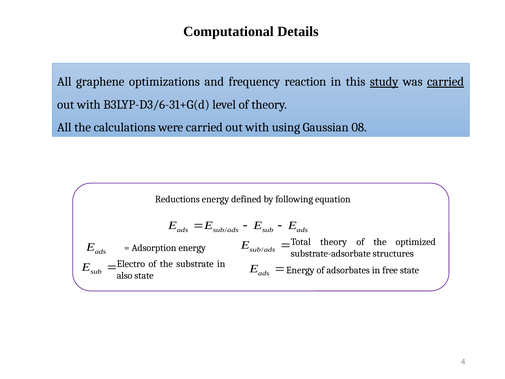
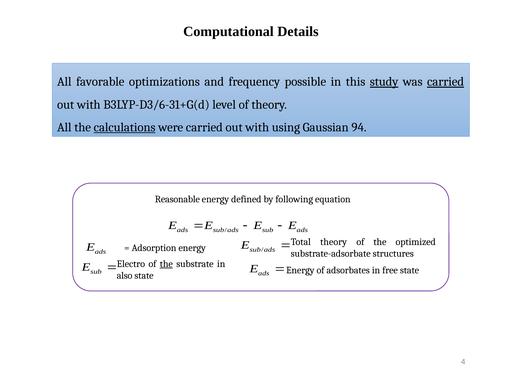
graphene: graphene -> favorable (100, 82)
reaction: reaction -> possible (305, 82)
calculations underline: none -> present (125, 127)
08: 08 -> 94 (359, 127)
Reductions: Reductions -> Reasonable (177, 199)
the underline: none -> present (166, 264)
